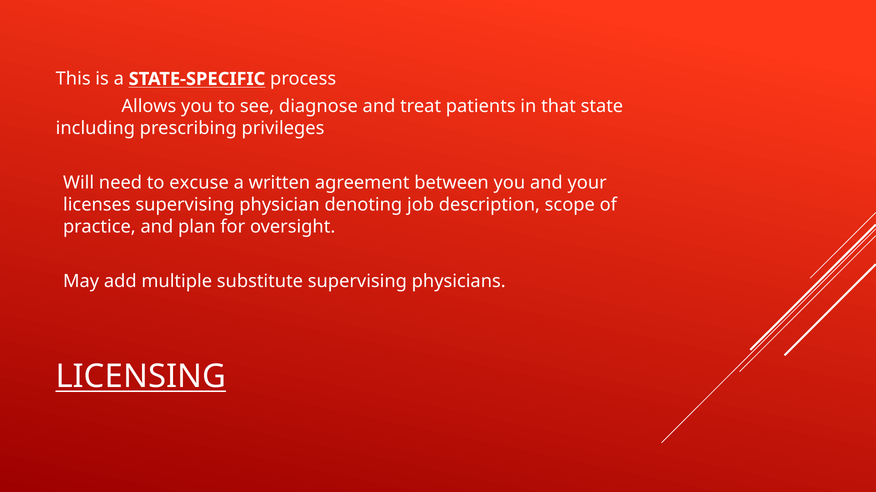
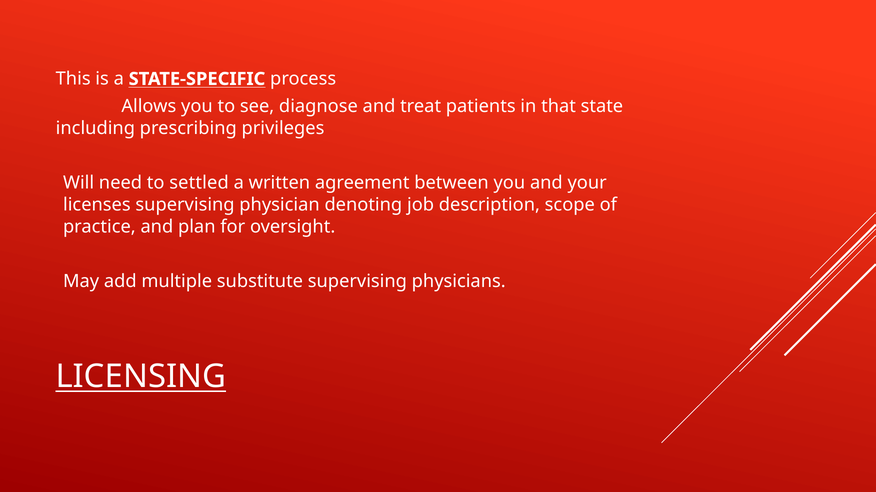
excuse: excuse -> settled (199, 183)
